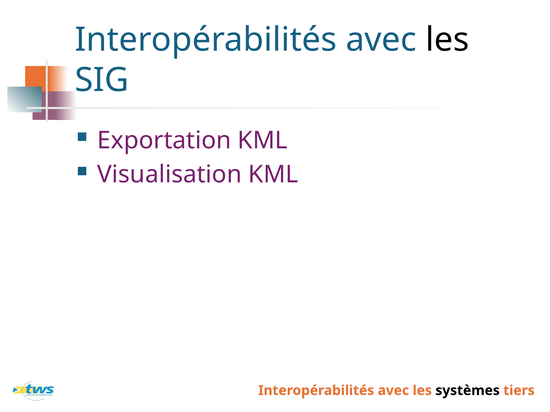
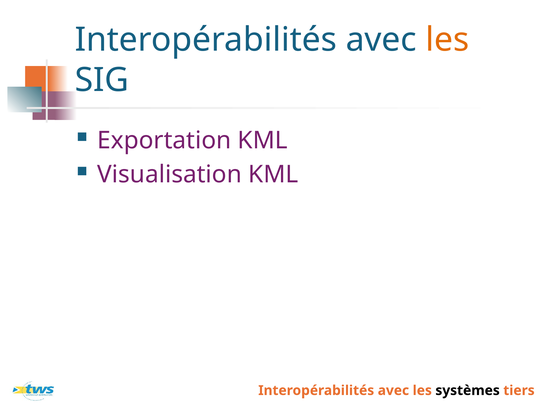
les colour: black -> orange (447, 40)
